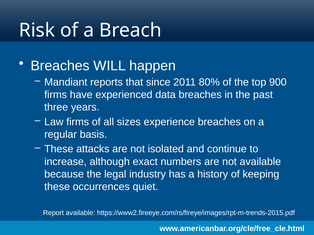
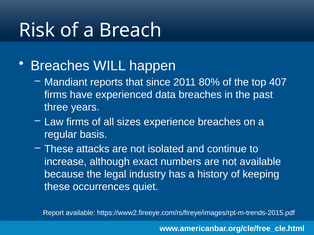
900: 900 -> 407 (278, 82)
